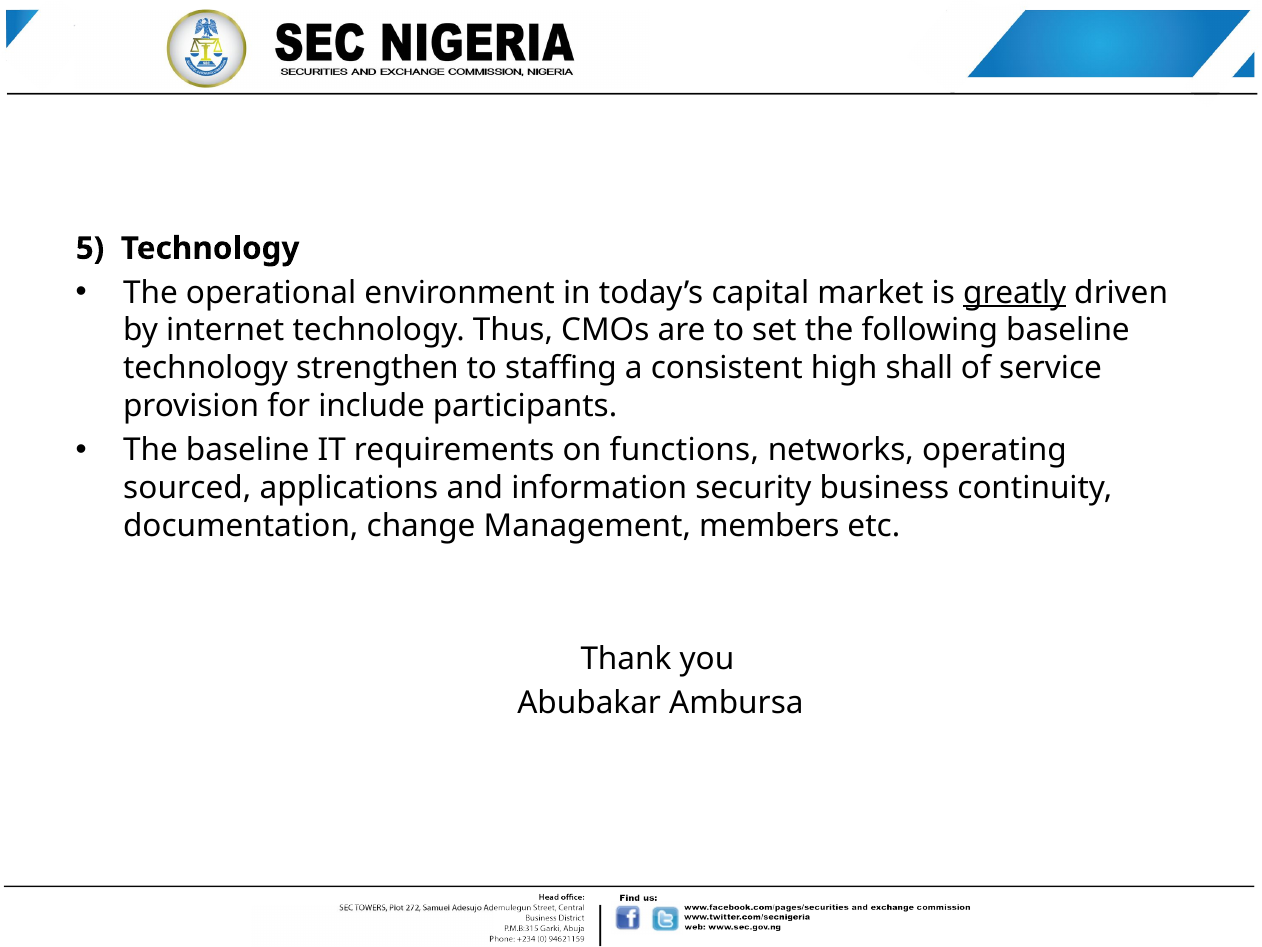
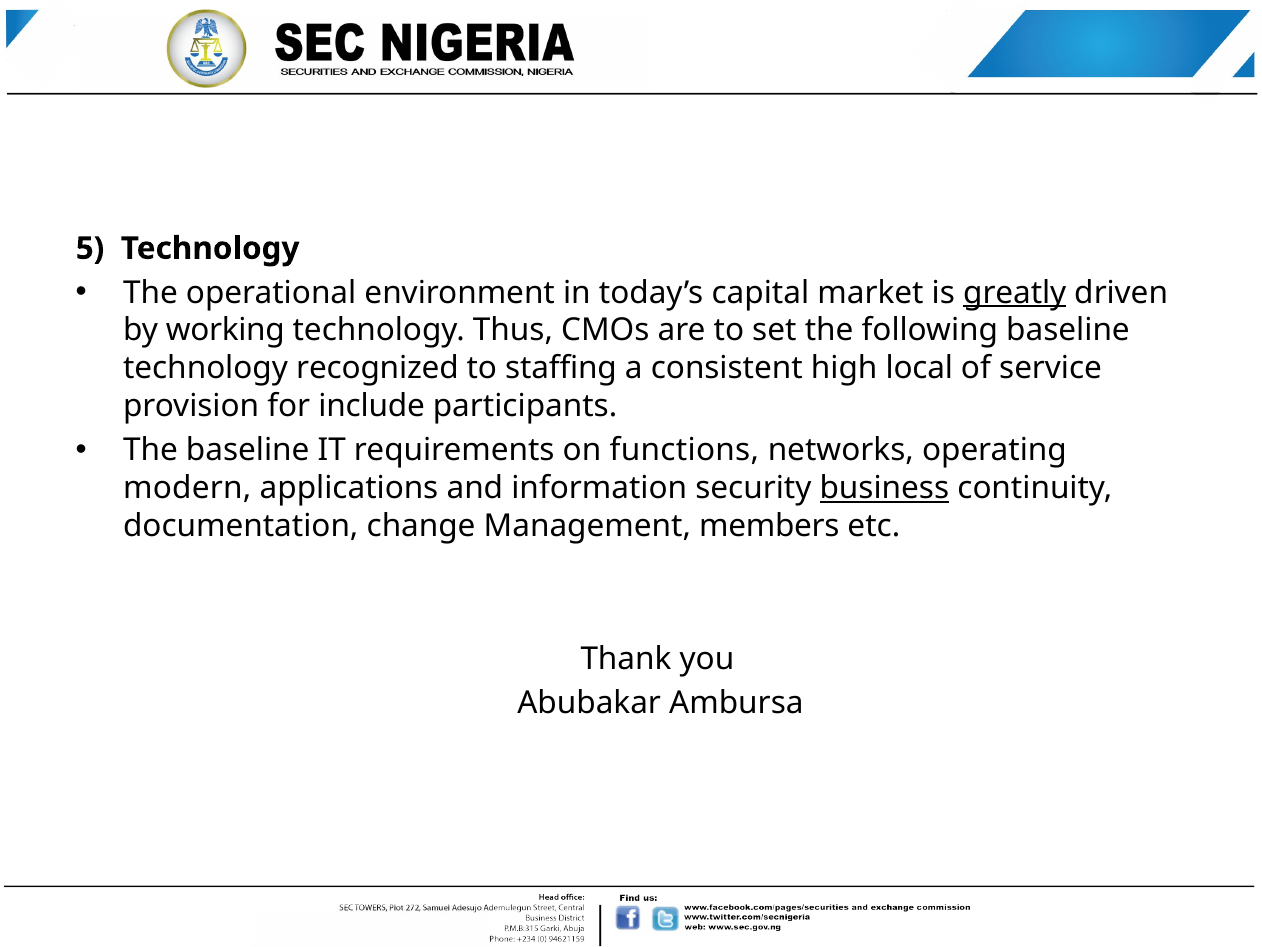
internet: internet -> working (225, 330)
strengthen: strengthen -> recognized (377, 368)
shall: shall -> local (919, 368)
sourced: sourced -> modern (187, 488)
business underline: none -> present (884, 488)
